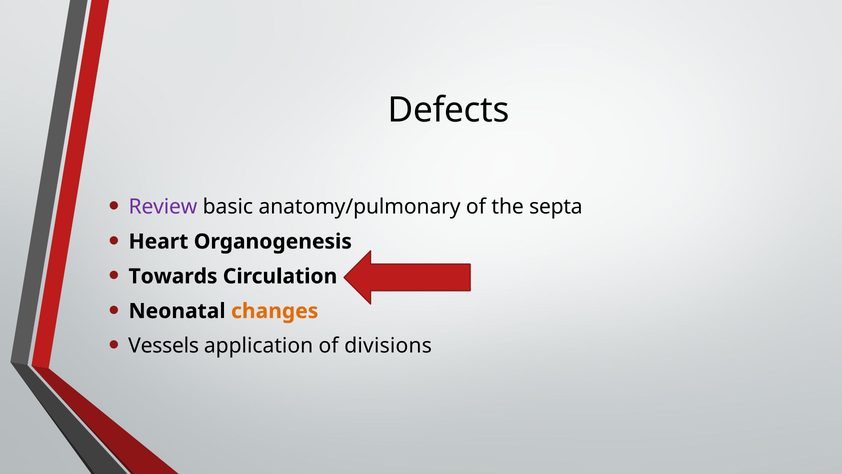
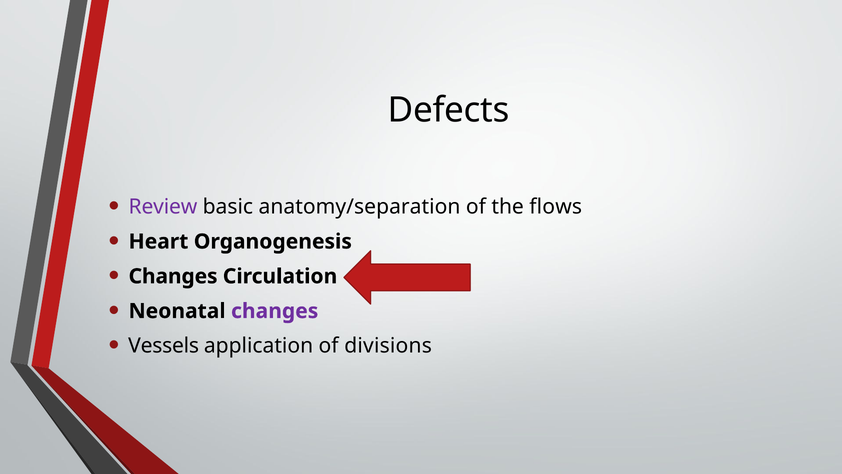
anatomy/pulmonary: anatomy/pulmonary -> anatomy/separation (360, 207)
septa: septa -> flows (556, 207)
Towards: Towards -> Changes (173, 276)
changes colour: orange -> purple (275, 311)
